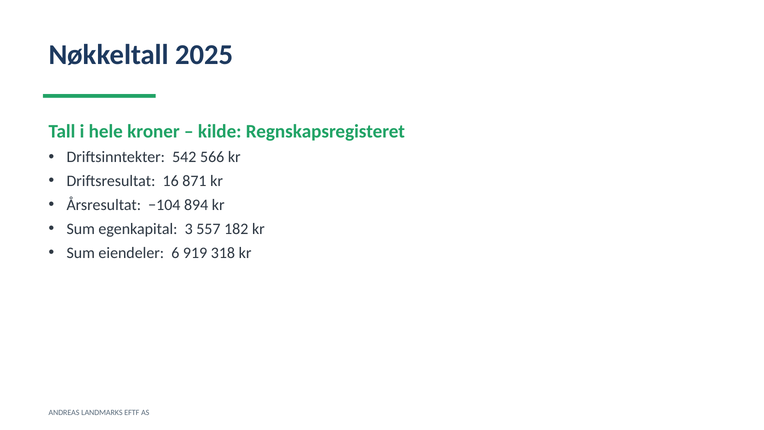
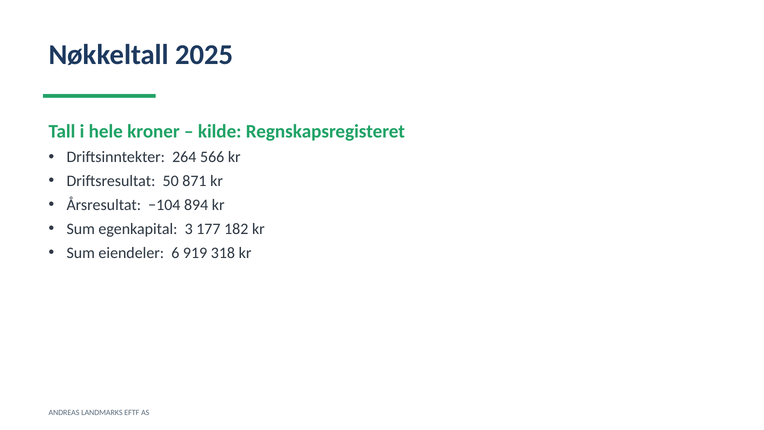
542: 542 -> 264 (184, 157)
16: 16 -> 50 (171, 181)
557: 557 -> 177 (208, 229)
